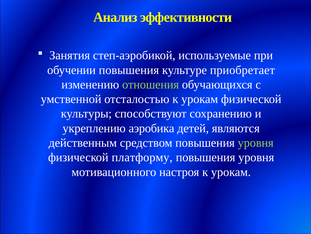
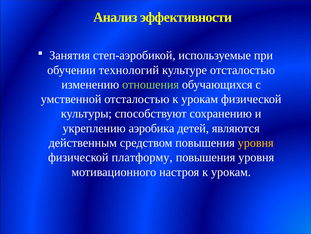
обучении повышения: повышения -> технологий (129, 70)
культуре приобретает: приобретает -> отсталостью (242, 70)
уровня colour: light green -> yellow (256, 142)
